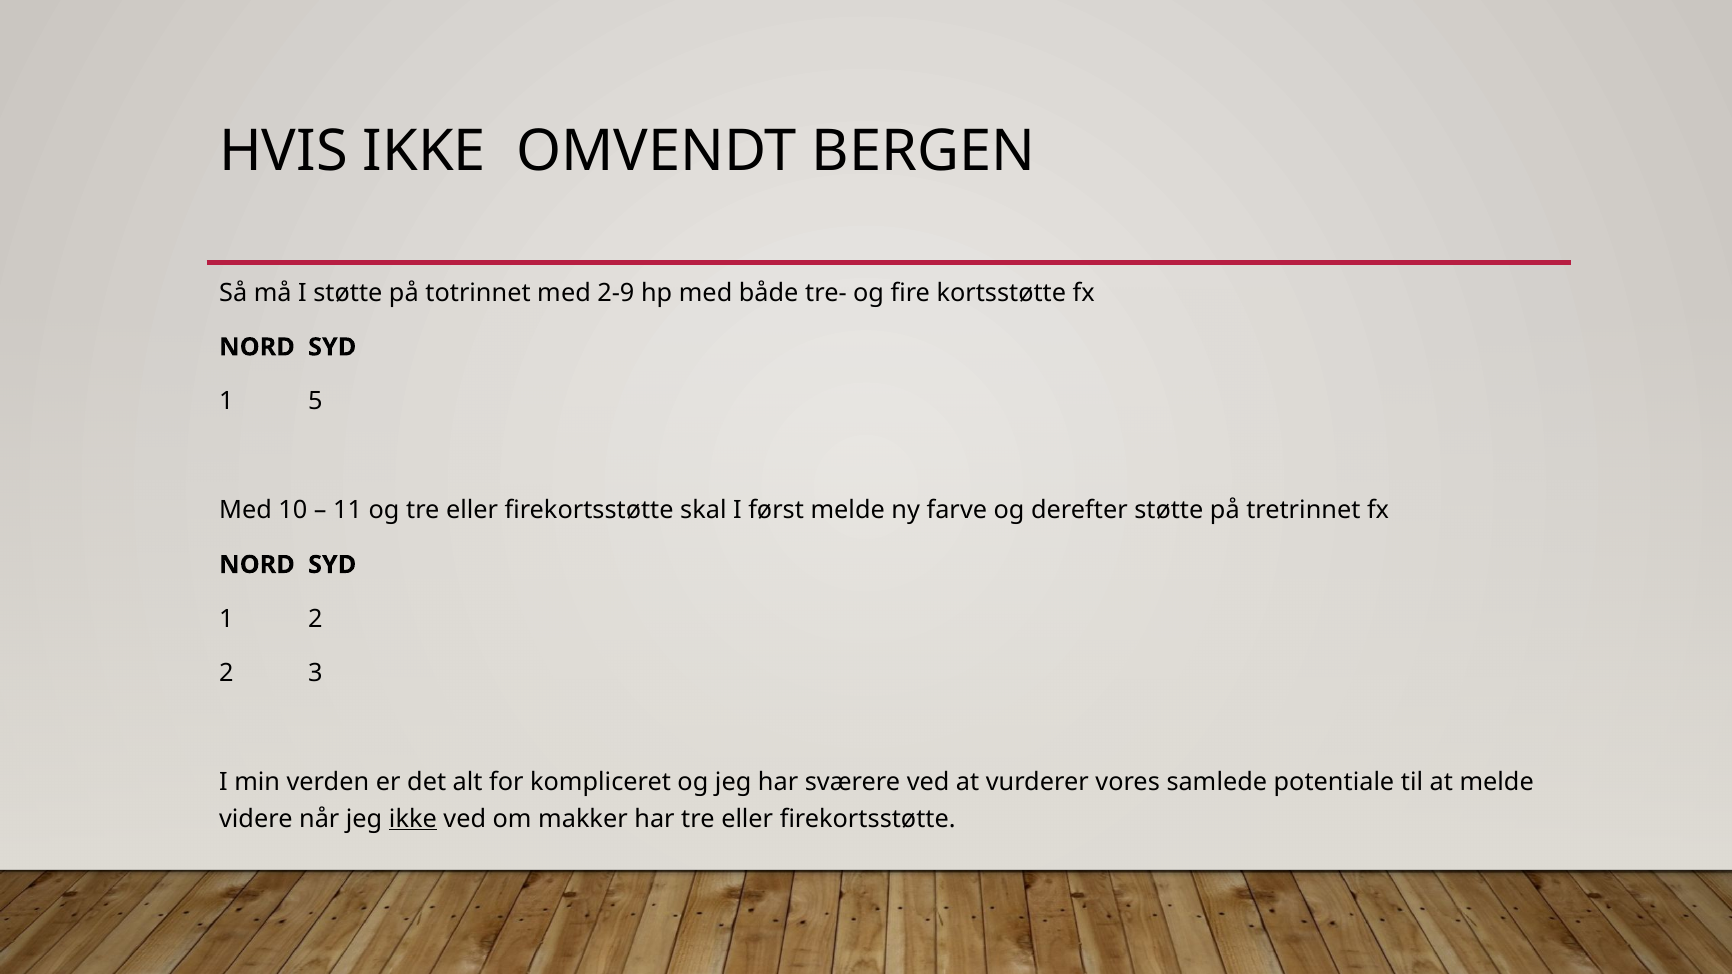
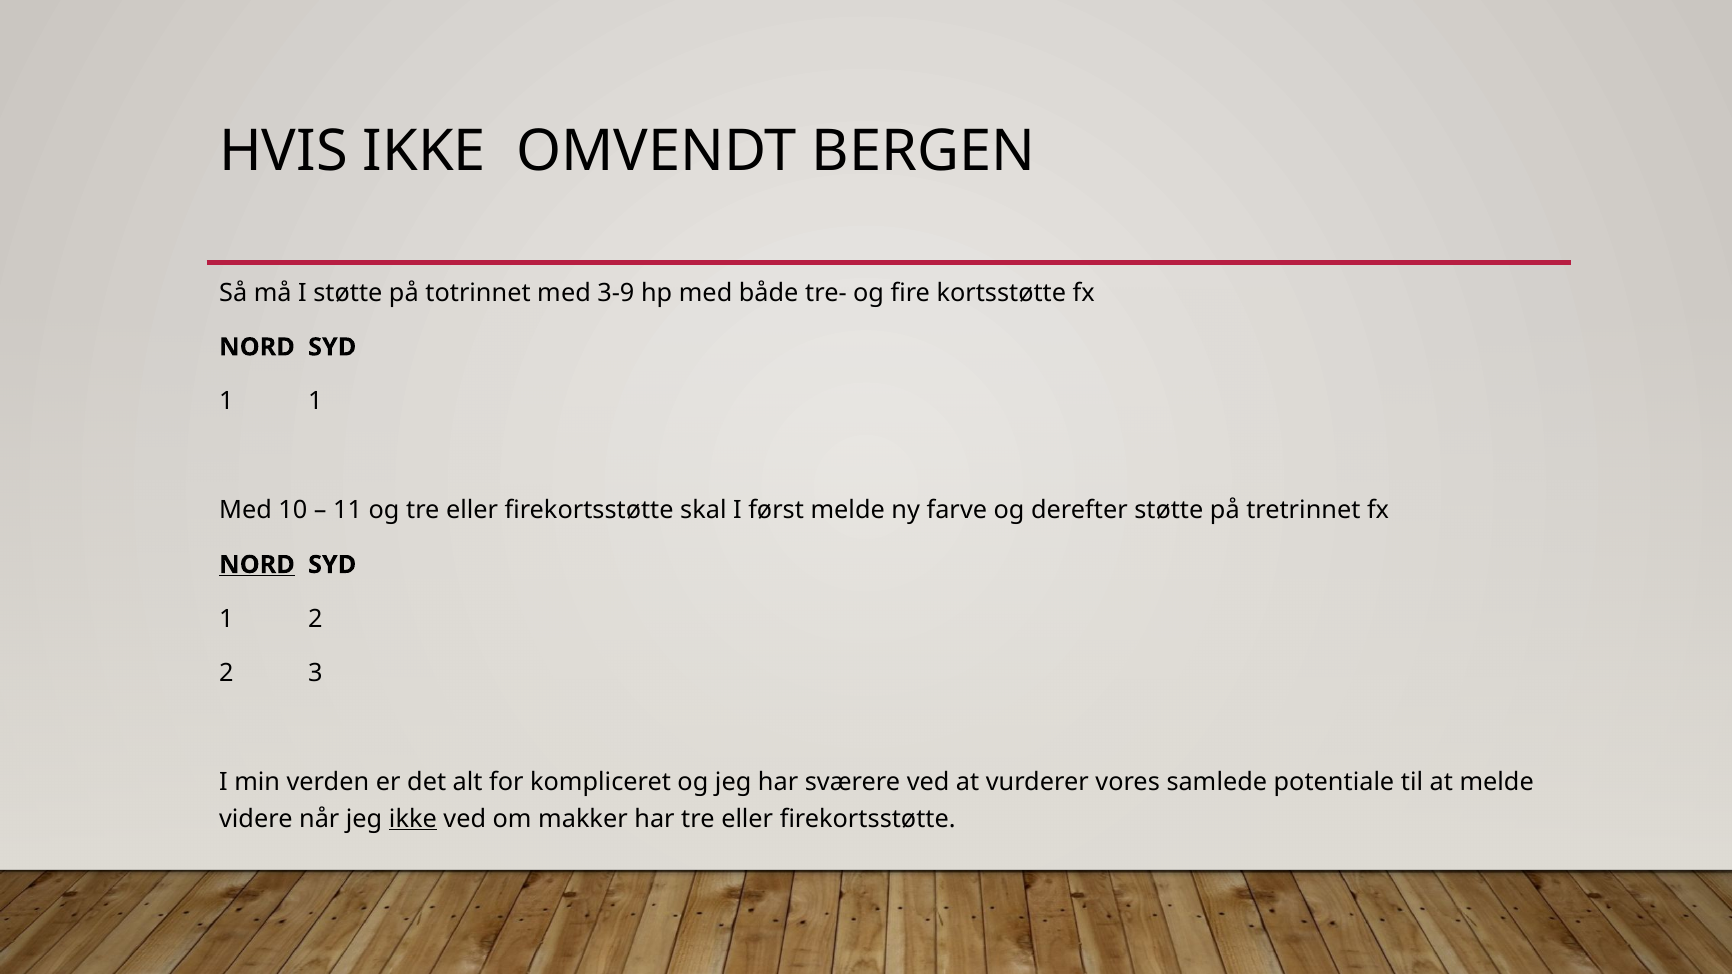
2-9: 2-9 -> 3-9 (616, 293)
5: 5 -> 1 (315, 402)
NORD underline: none -> present (257, 565)
